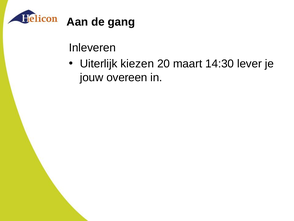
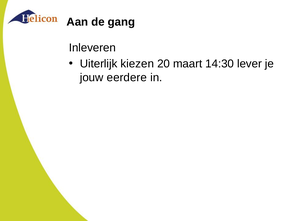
overeen: overeen -> eerdere (127, 77)
